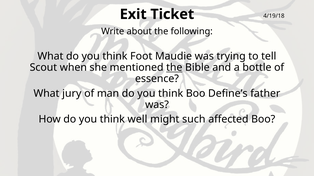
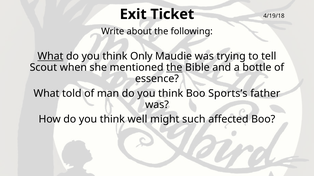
What underline: none -> present (50, 56)
Foot: Foot -> Only (141, 56)
jury: jury -> told (72, 94)
Define’s: Define’s -> Sports’s (228, 94)
